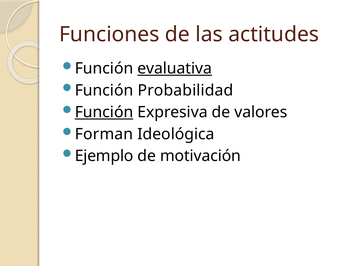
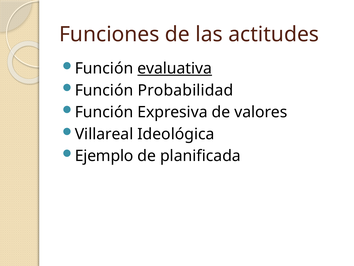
Función underline: present -> none (104, 112)
Forman: Forman -> Villareal (104, 134)
motivación: motivación -> planificada (200, 156)
